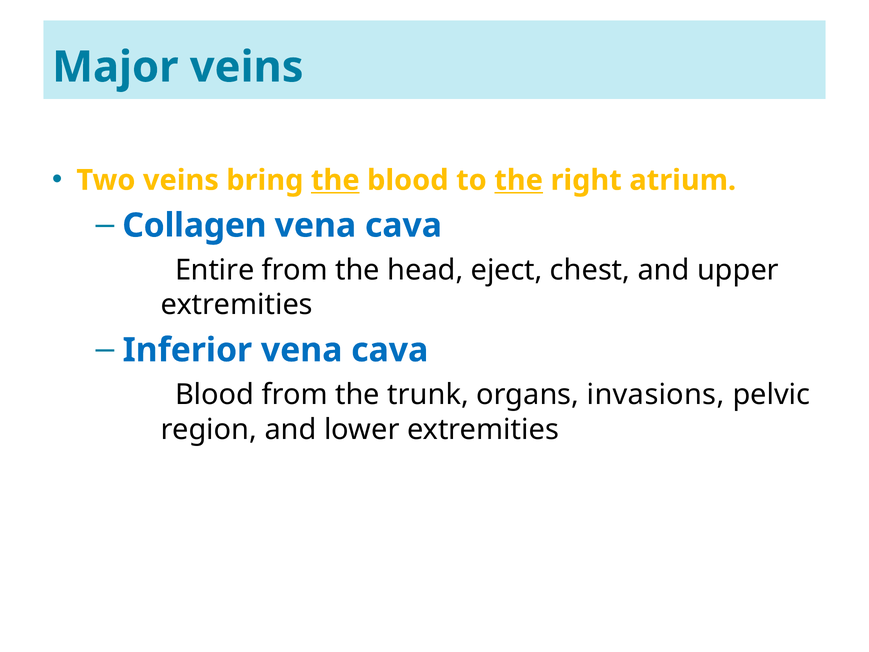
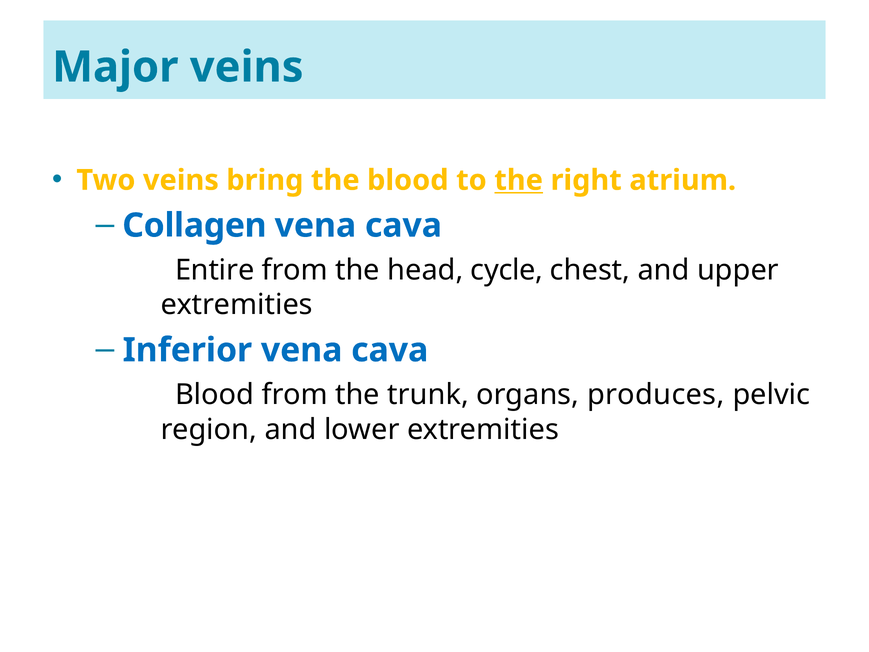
the underline: present -> none (335, 180)
eject: eject -> cycle (507, 270)
invasions: invasions -> produces (656, 395)
